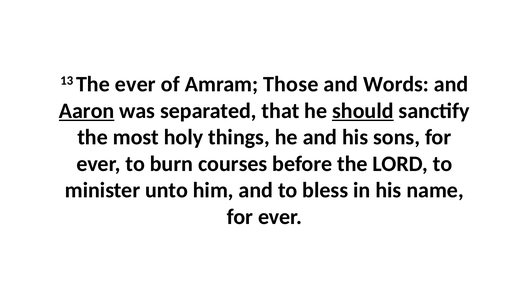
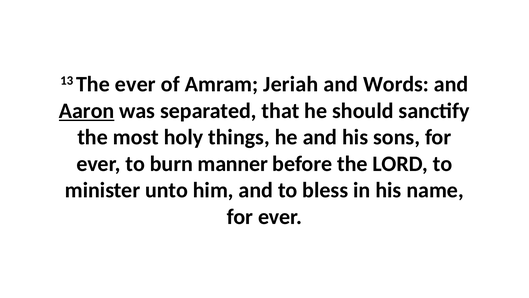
Those: Those -> Jeriah (291, 84)
should underline: present -> none (363, 111)
courses: courses -> manner (233, 164)
